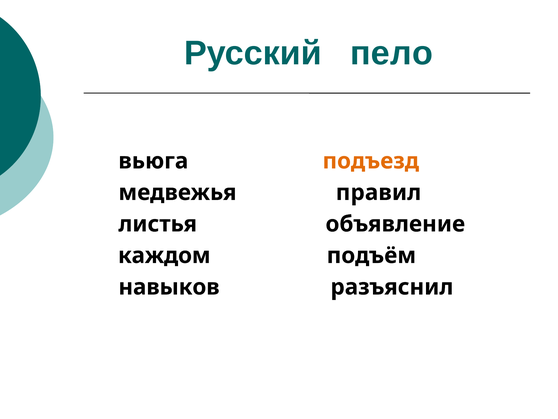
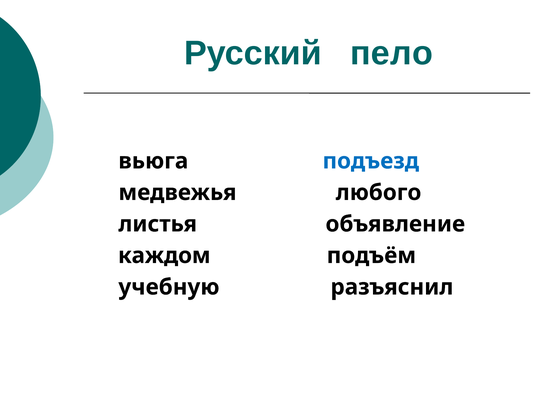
подъезд colour: orange -> blue (371, 161)
правил: правил -> любого (379, 192)
навыков: навыков -> учебную (169, 287)
